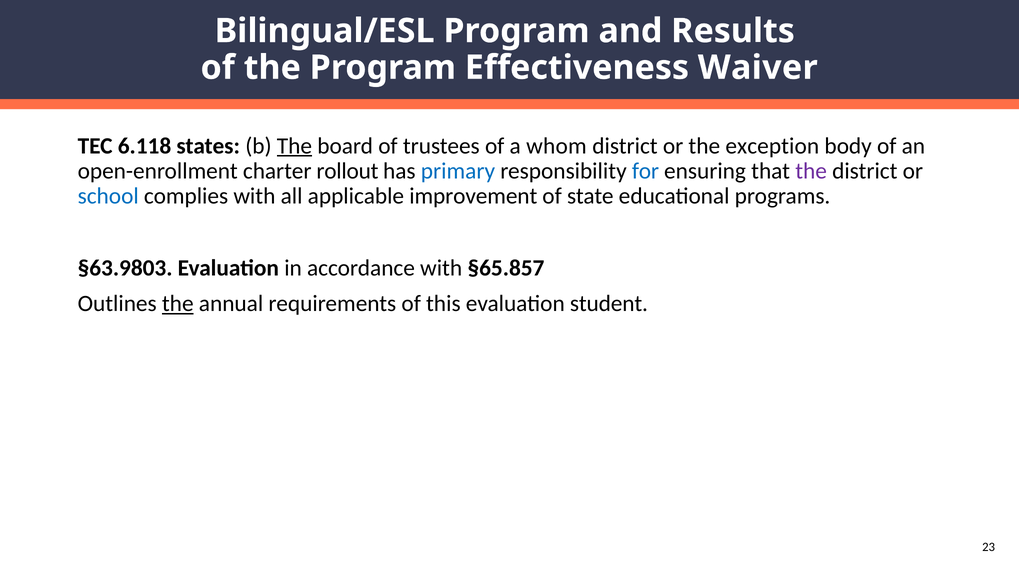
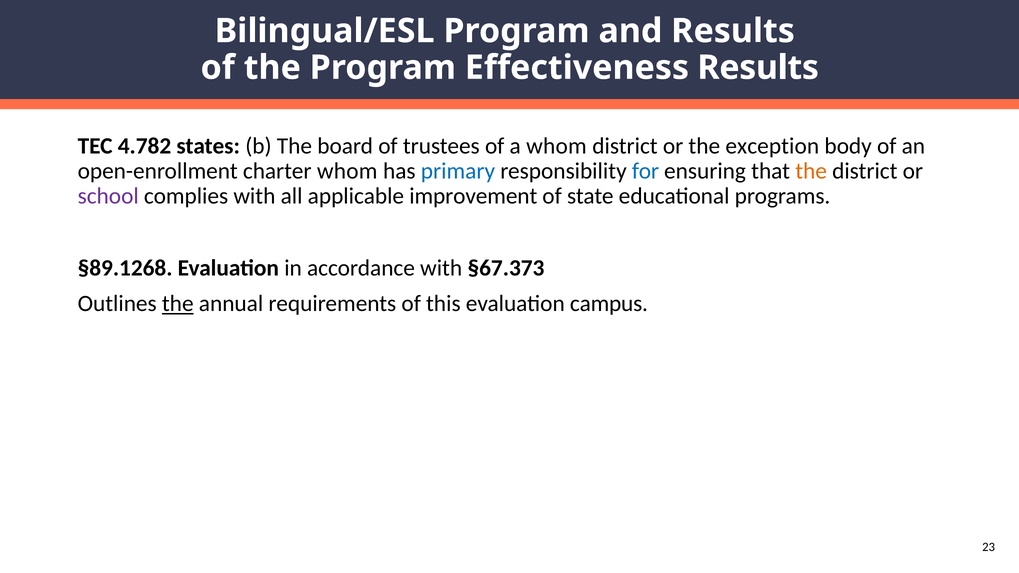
Effectiveness Waiver: Waiver -> Results (758, 68)
6.118: 6.118 -> 4.782 (145, 146)
The underline: present -> none (294, 146)
charter rollout: rollout -> whom (347, 171)
the colour: purple -> orange (811, 171)
school colour: blue -> purple (108, 196)
§63.9803: §63.9803 -> §89.1268 (125, 268)
§65.857: §65.857 -> §67.373 (506, 268)
student: student -> campus (609, 304)
